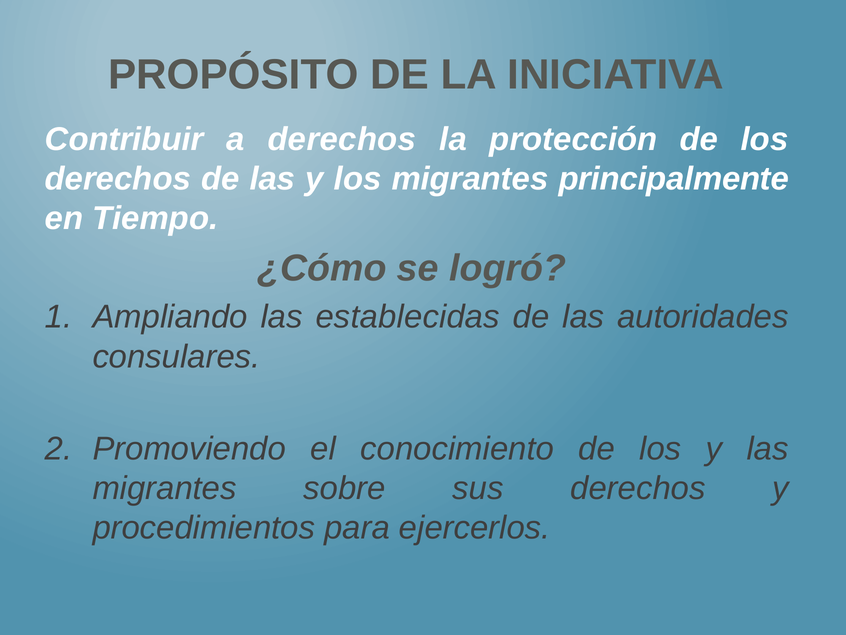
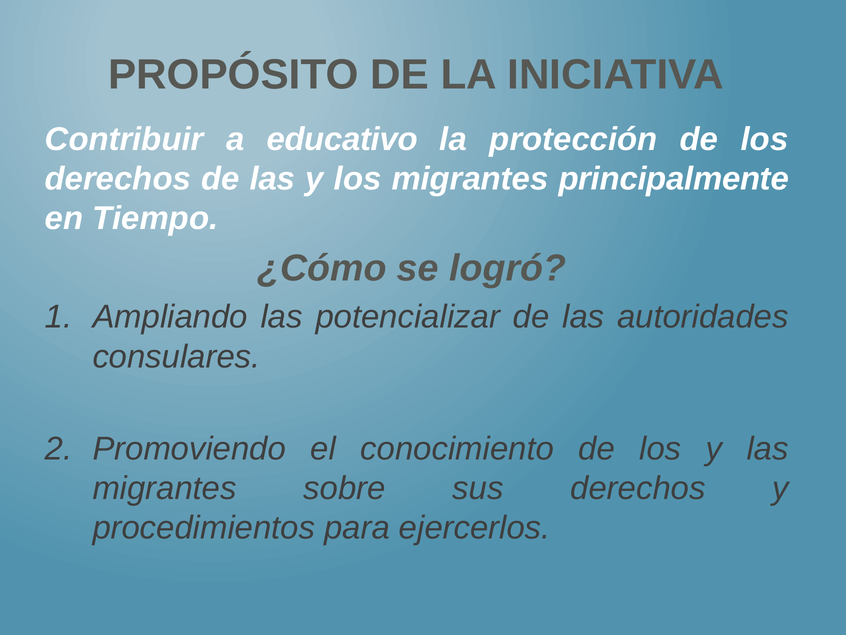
a derechos: derechos -> educativo (342, 139)
establecidas: establecidas -> potencializar (408, 317)
